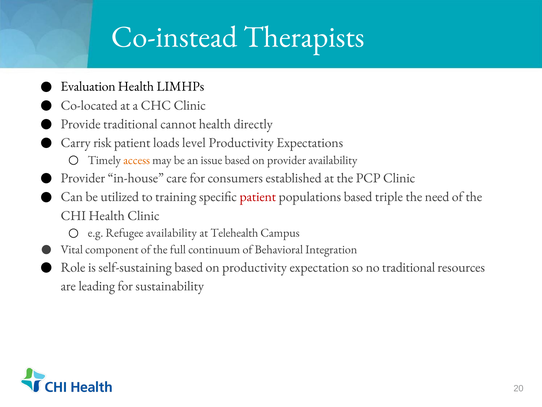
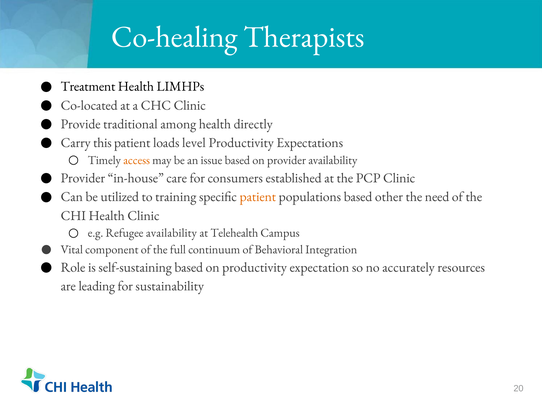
Co-instead: Co-instead -> Co-healing (174, 37)
Evaluation: Evaluation -> Treatment (88, 86)
cannot: cannot -> among (178, 124)
risk: risk -> this (102, 143)
patient colour: red -> orange (258, 197)
triple: triple -> other (389, 197)
no traditional: traditional -> accurately (409, 267)
